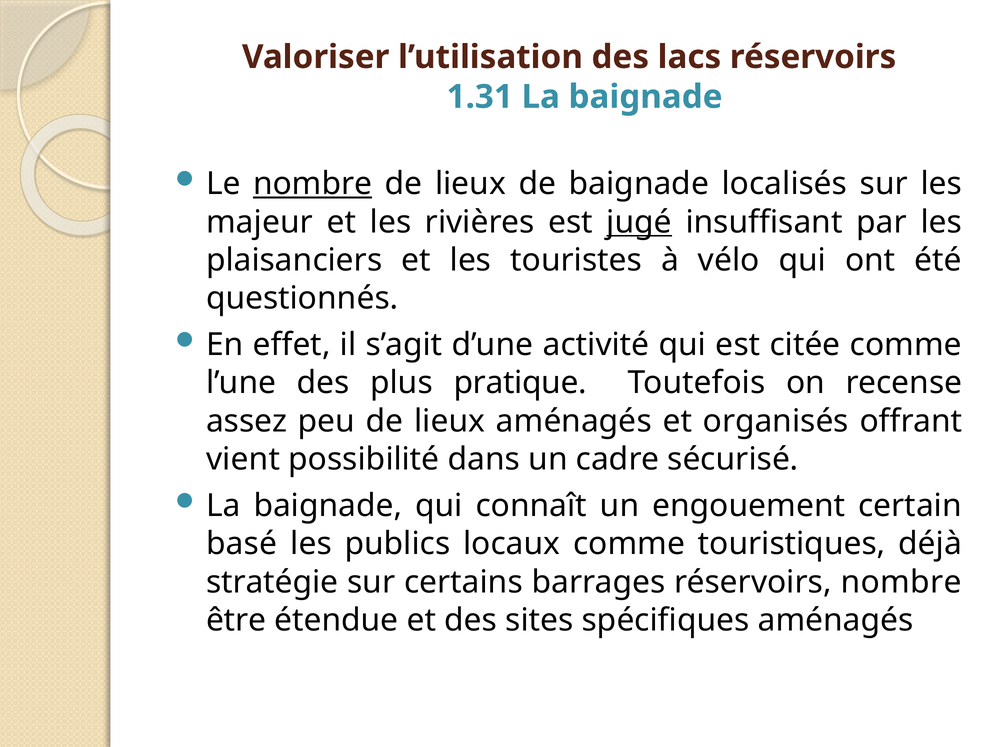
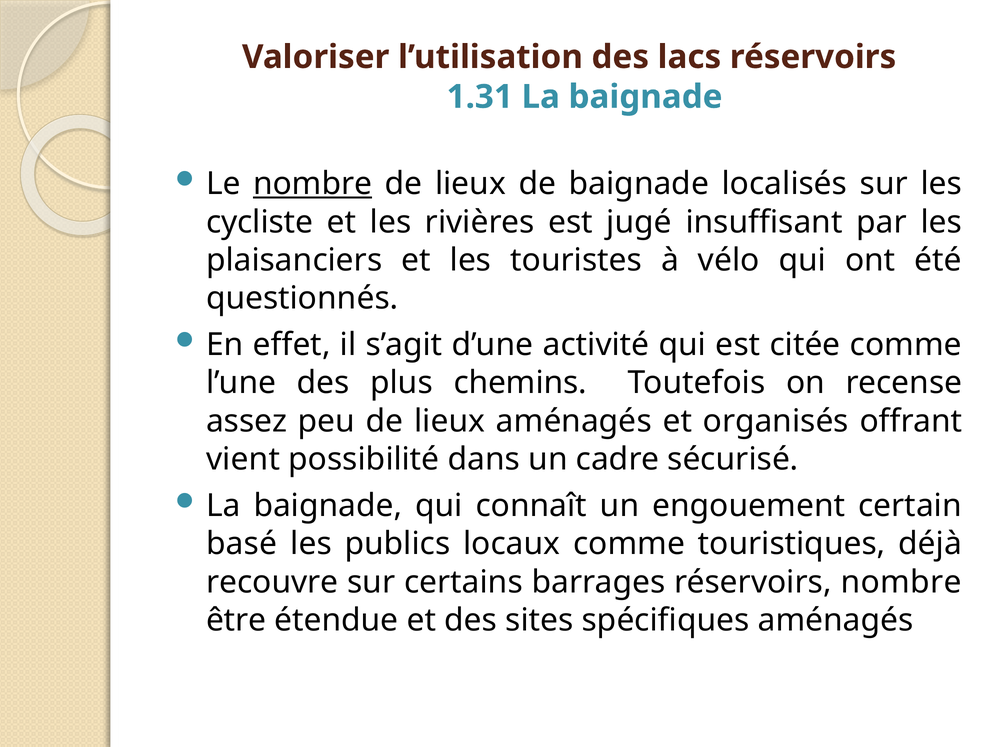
majeur: majeur -> cycliste (260, 222)
jugé underline: present -> none (639, 222)
pratique: pratique -> chemins (520, 383)
stratégie: stratégie -> recouvre (272, 582)
